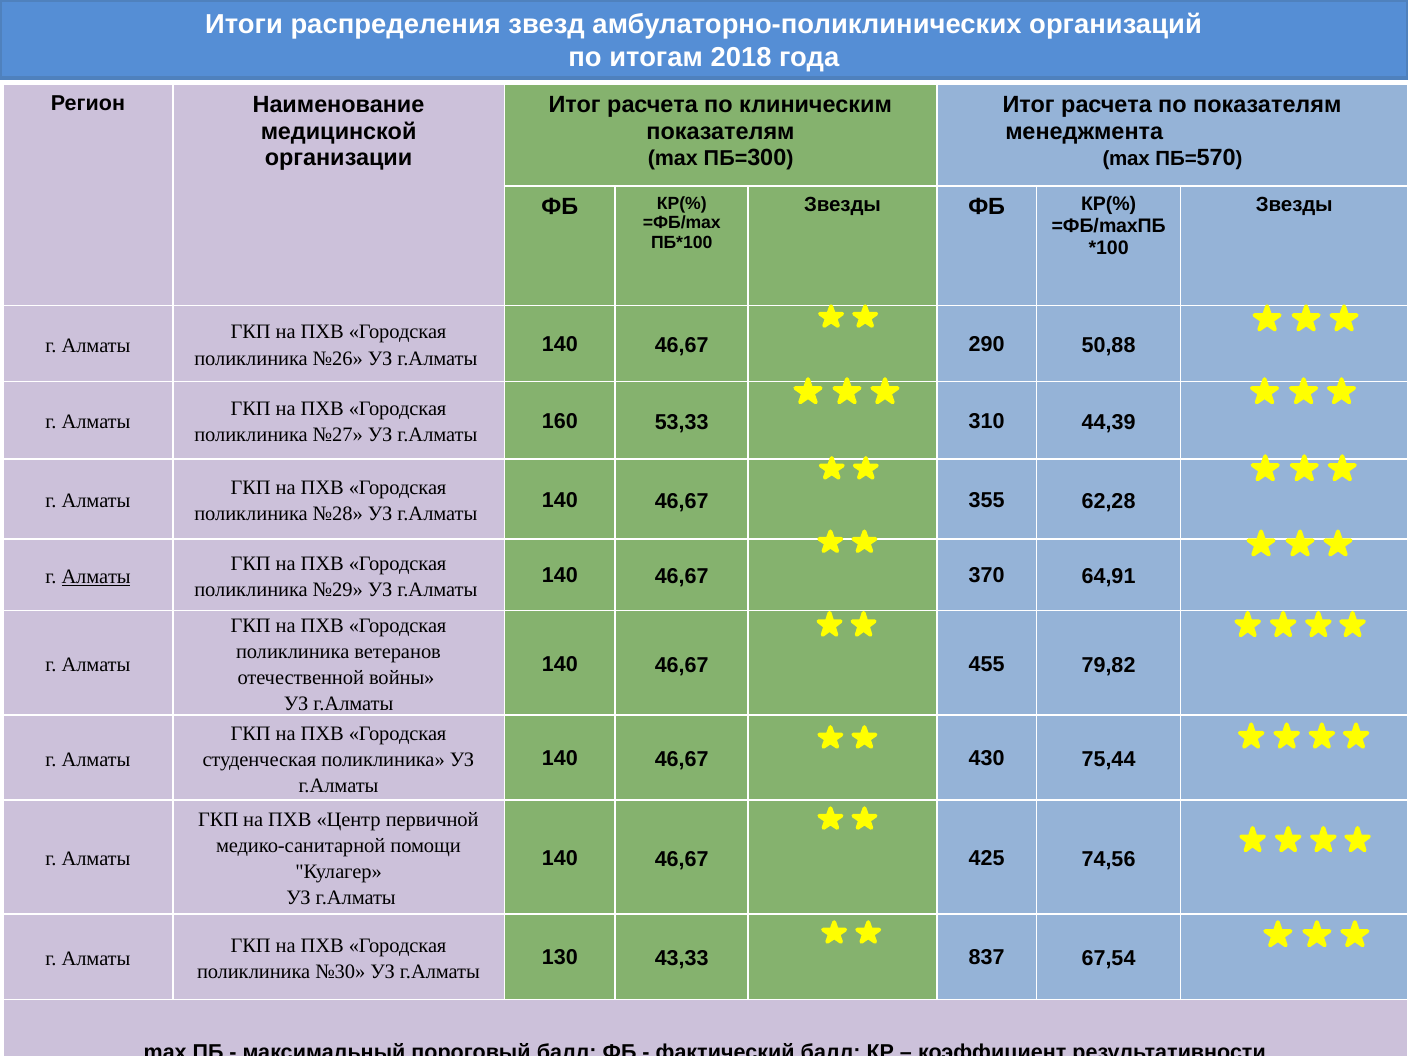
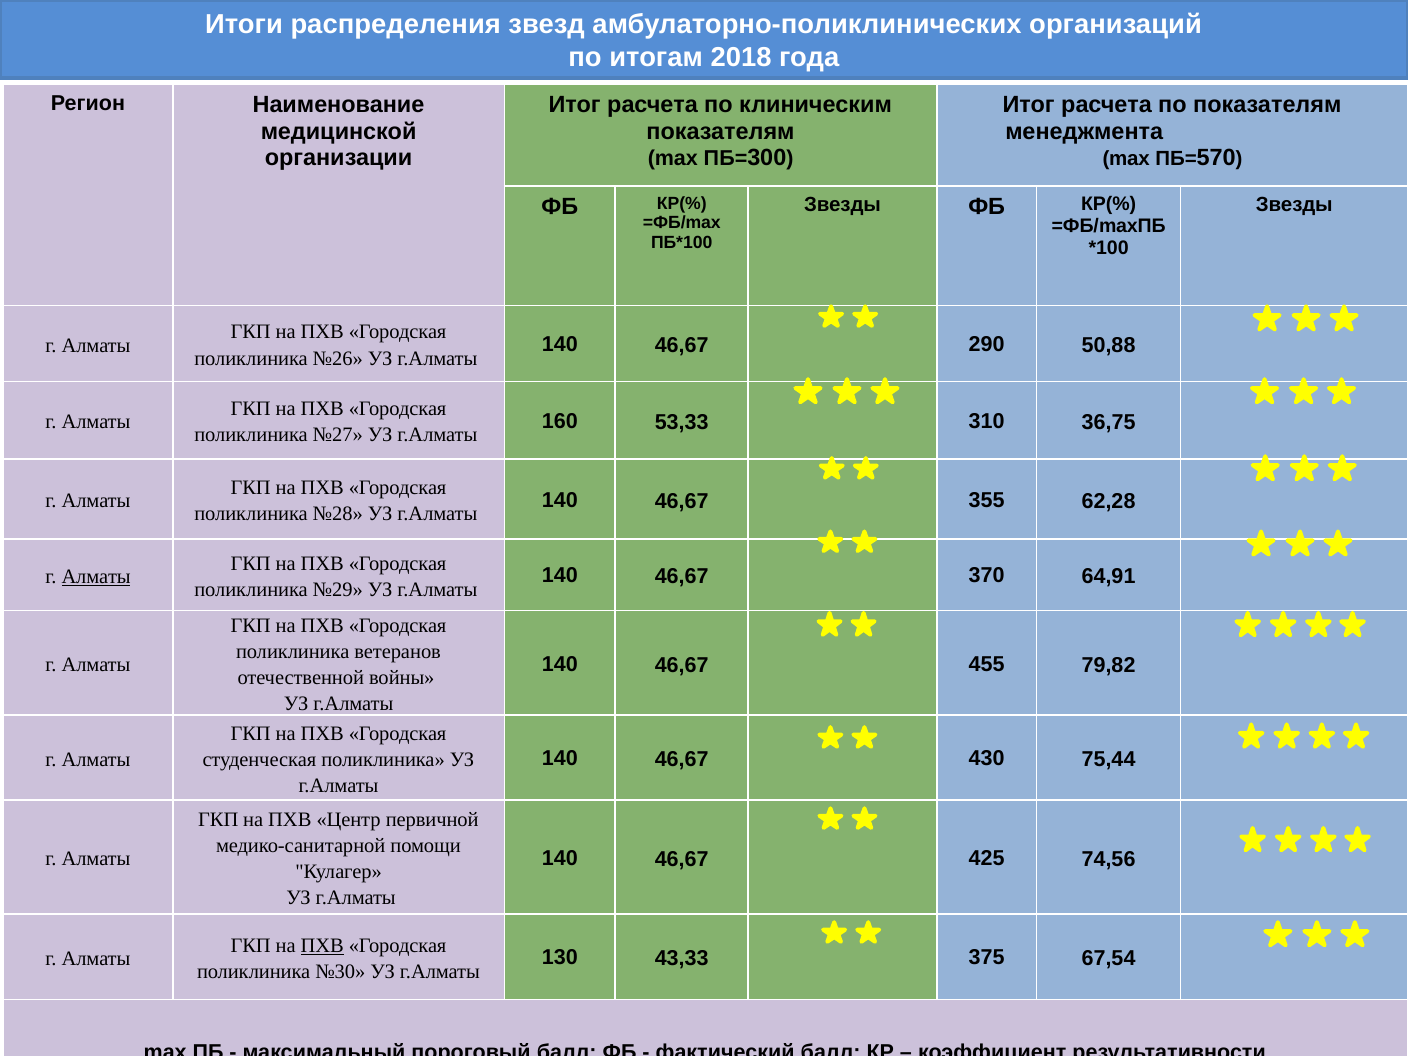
44,39: 44,39 -> 36,75 (1109, 422)
ПХВ underline: none -> present (322, 945)
837: 837 -> 375 (987, 958)
